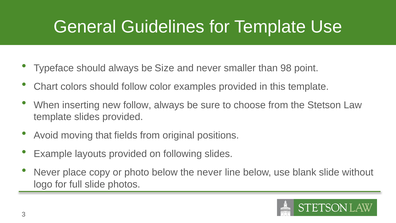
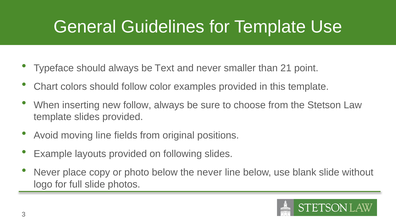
Size: Size -> Text (164, 68)
98: 98 -> 21 (286, 68)
moving that: that -> line (103, 135)
